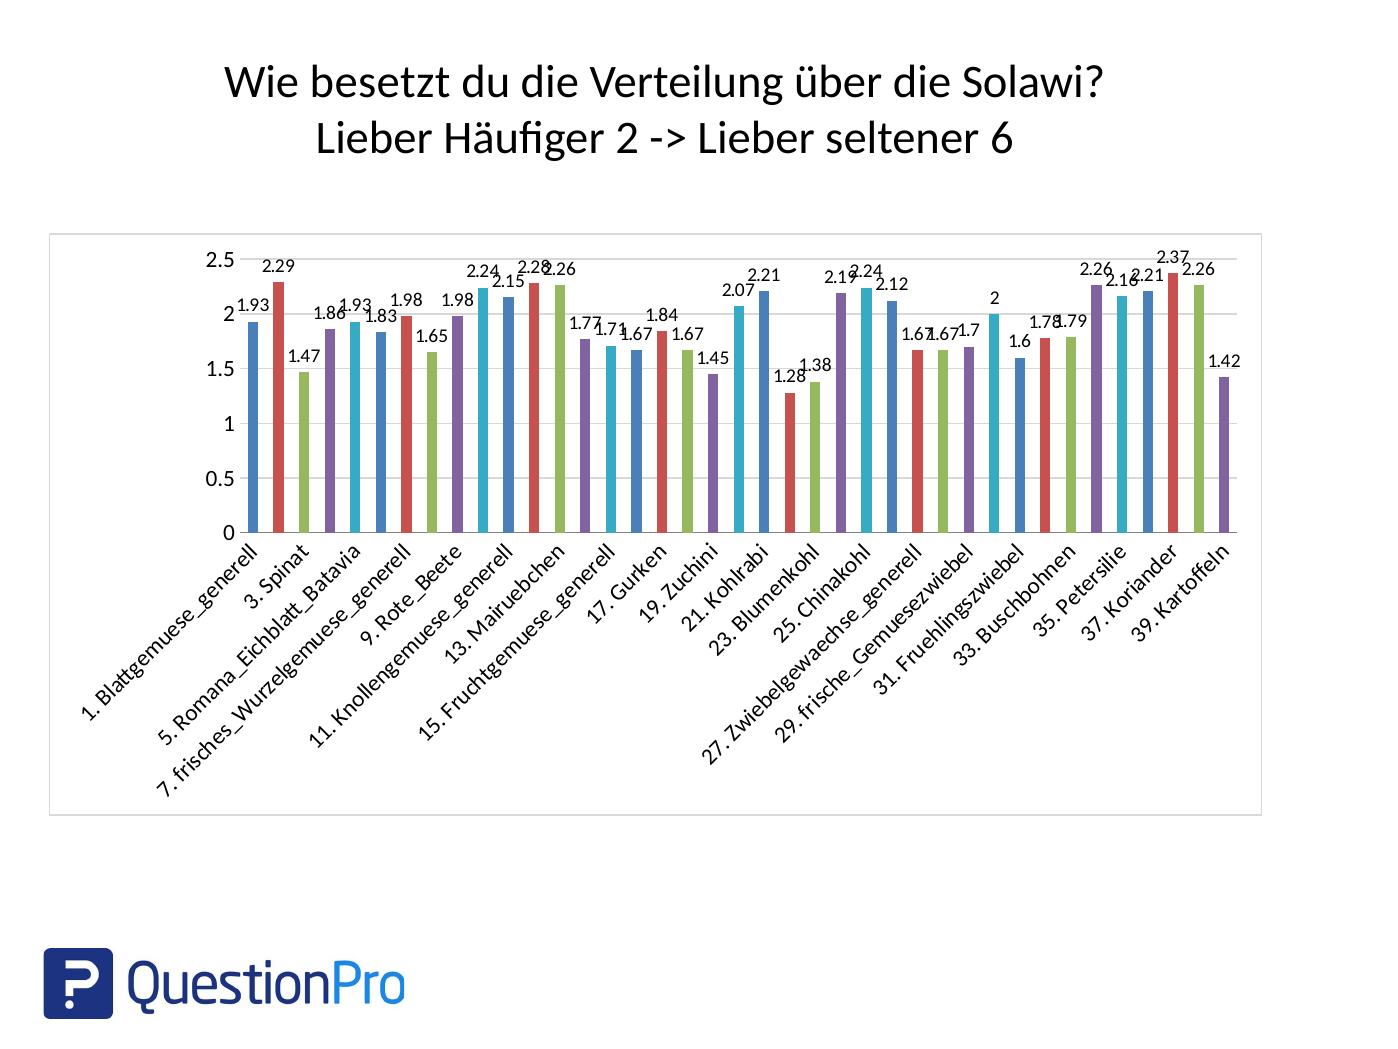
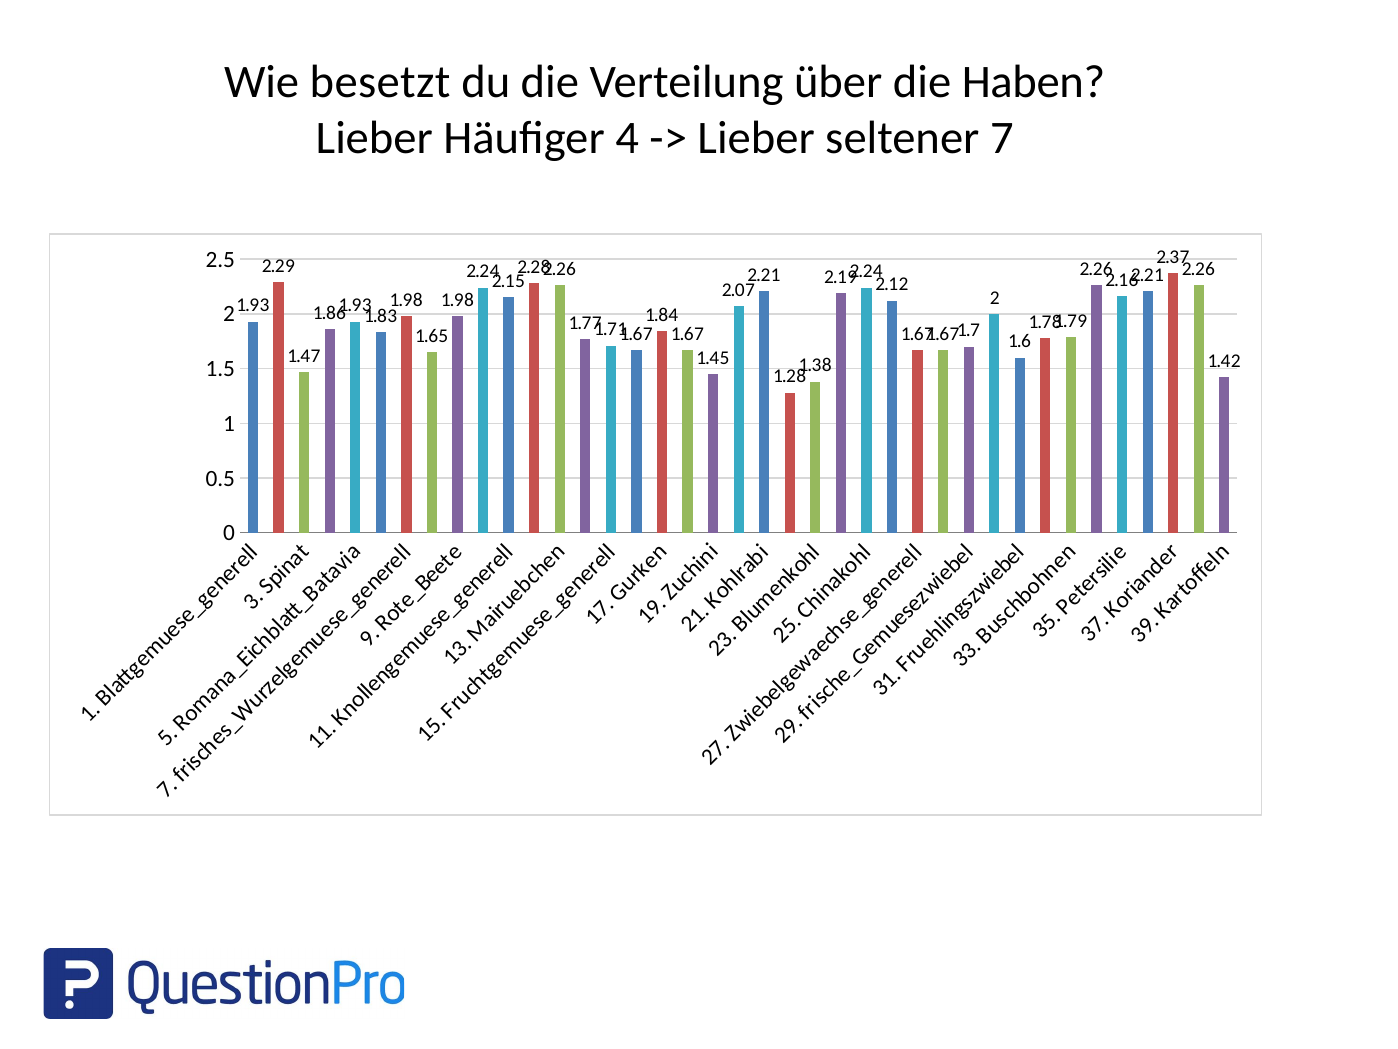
Solawi: Solawi -> Haben (1033, 82)
Häufiger 2: 2 -> 4 (627, 138)
seltener 6: 6 -> 7 (1002, 138)
